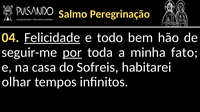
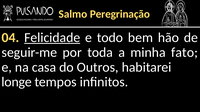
por underline: present -> none (72, 53)
Sofreis: Sofreis -> Outros (98, 67)
olhar: olhar -> longe (17, 82)
